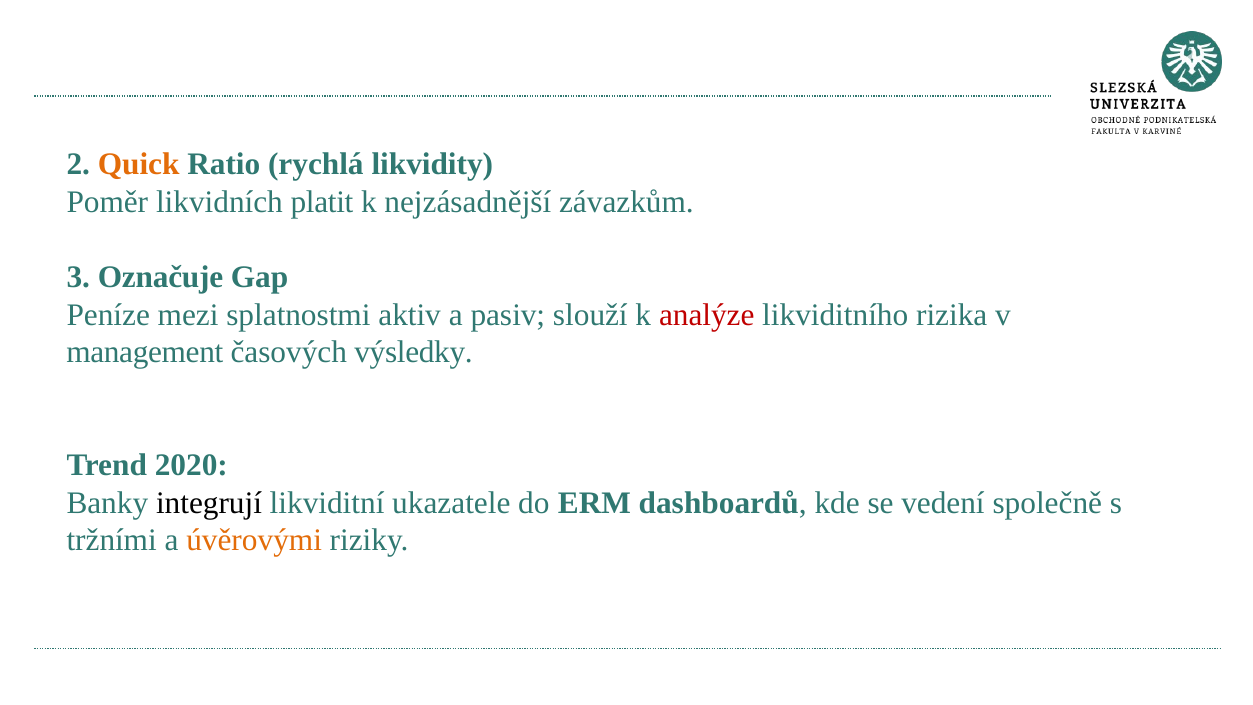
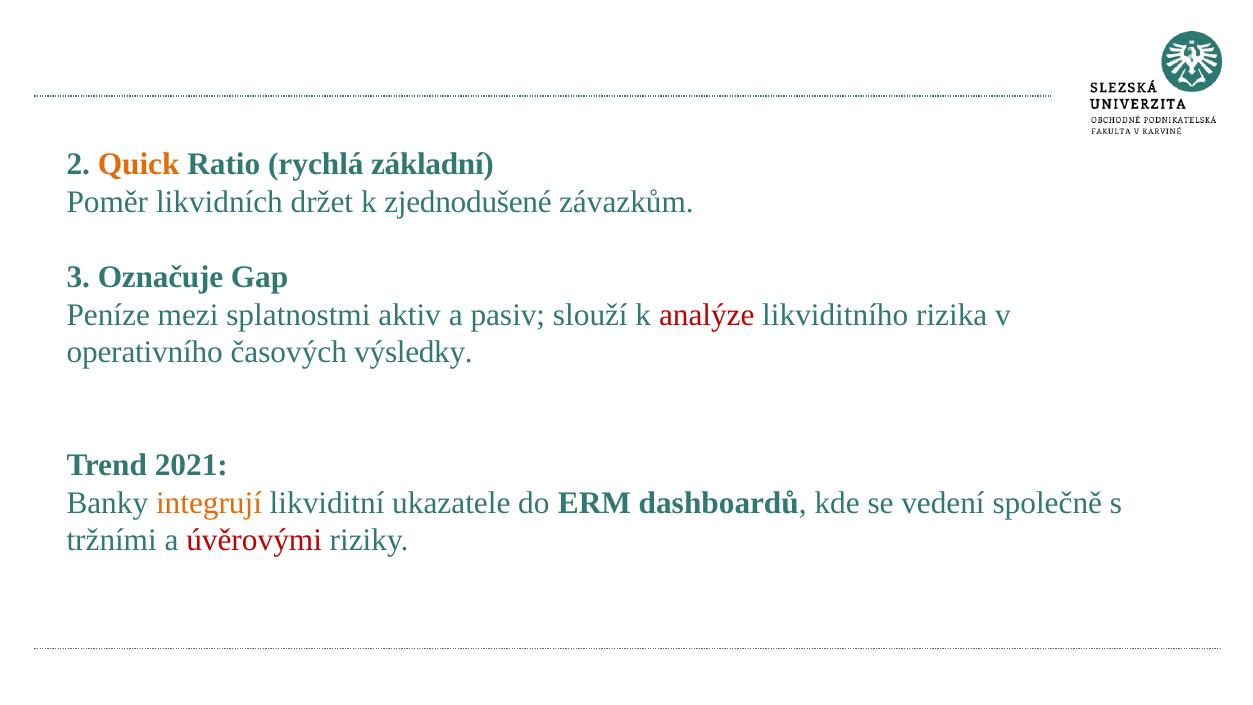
likvidity: likvidity -> základní (432, 164)
platit: platit -> držet (322, 202)
nejzásadnější: nejzásadnější -> zjednodušené (468, 202)
management: management -> operativního (145, 352)
2020: 2020 -> 2021 (191, 465)
integrují colour: black -> orange (209, 503)
úvěrovými colour: orange -> red (254, 540)
